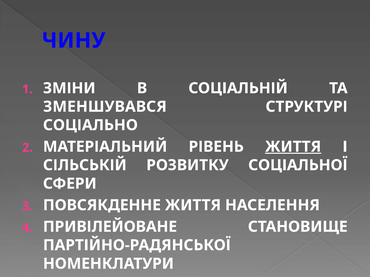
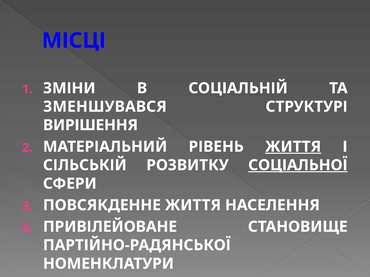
ЧИНУ: ЧИНУ -> МІСЦІ (74, 41)
СОЦІАЛЬНО: СОЦІАЛЬНО -> ВИРІШЕННЯ (90, 125)
СОЦІАЛЬНОЇ underline: none -> present (298, 165)
